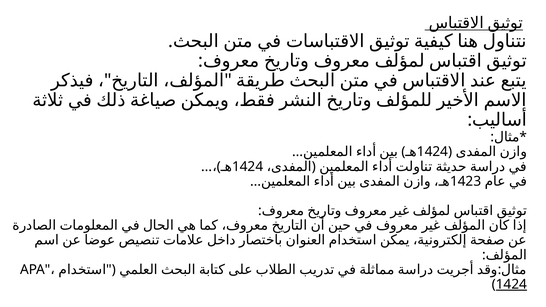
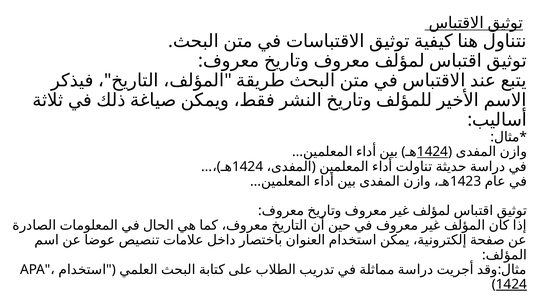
1424 underline: none -> present (433, 152)
